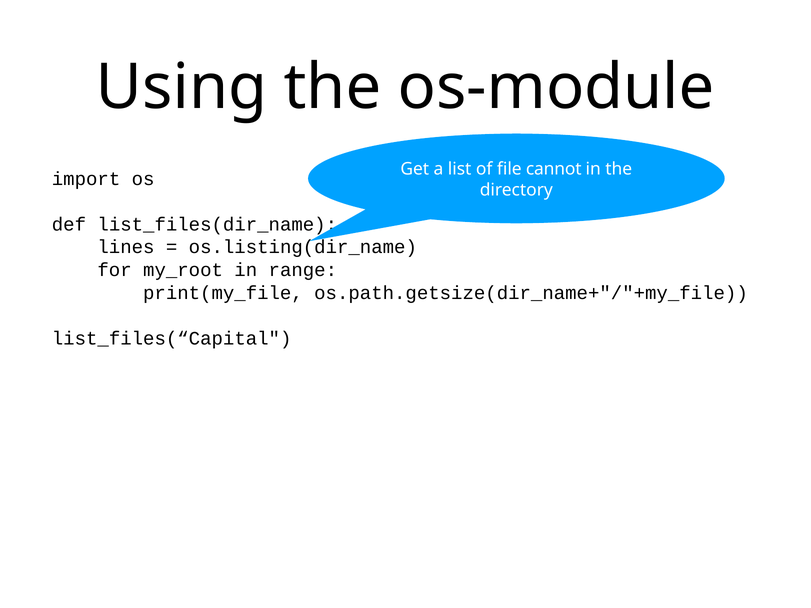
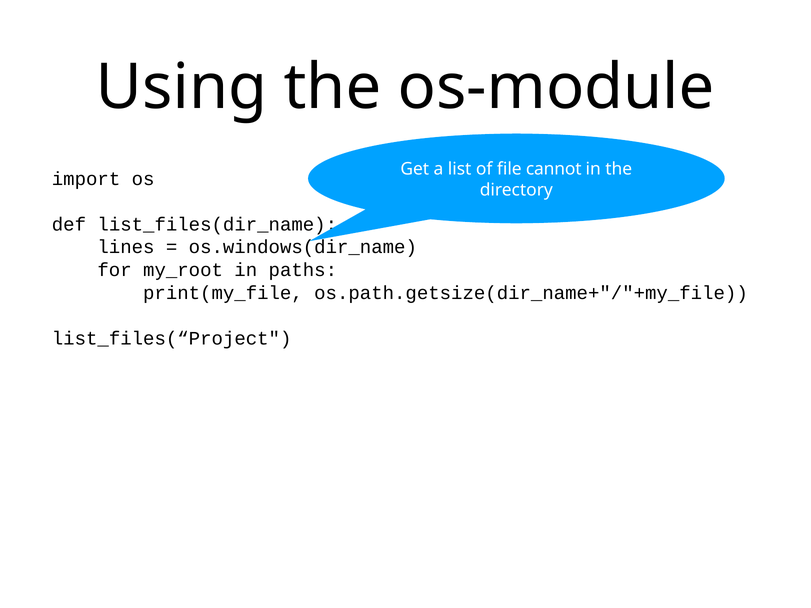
os.listing(dir_name: os.listing(dir_name -> os.windows(dir_name (303, 247)
range: range -> paths (303, 270)
list_files(“Capital: list_files(“Capital -> list_files(“Project (172, 339)
